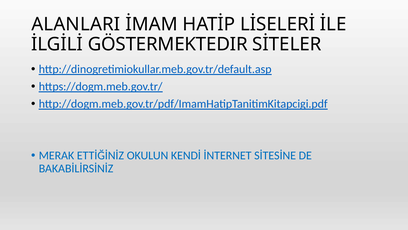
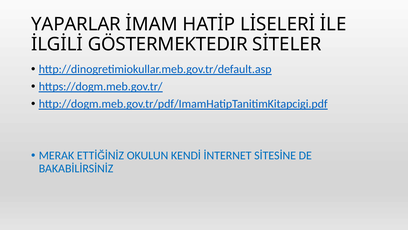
ALANLARI: ALANLARI -> YAPARLAR (76, 24)
